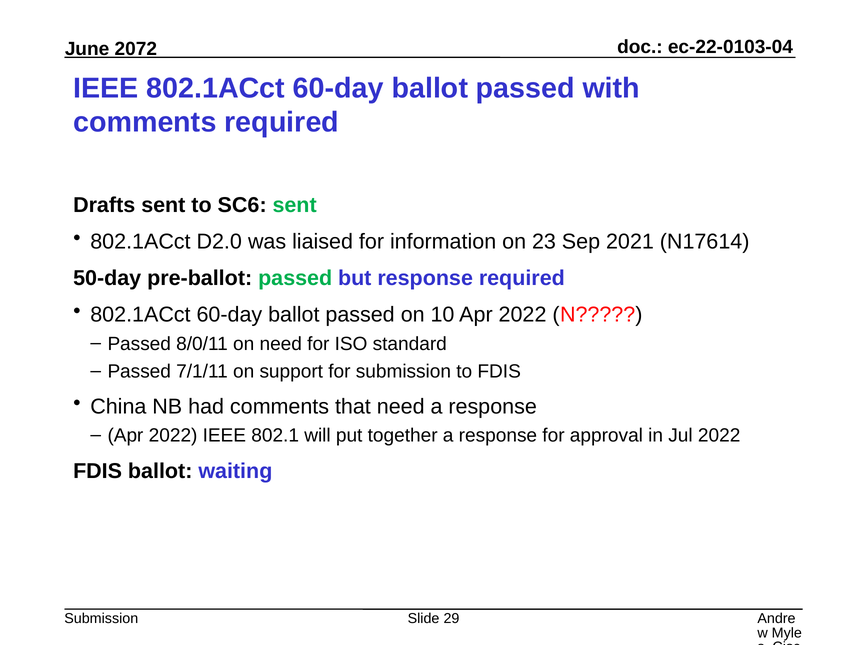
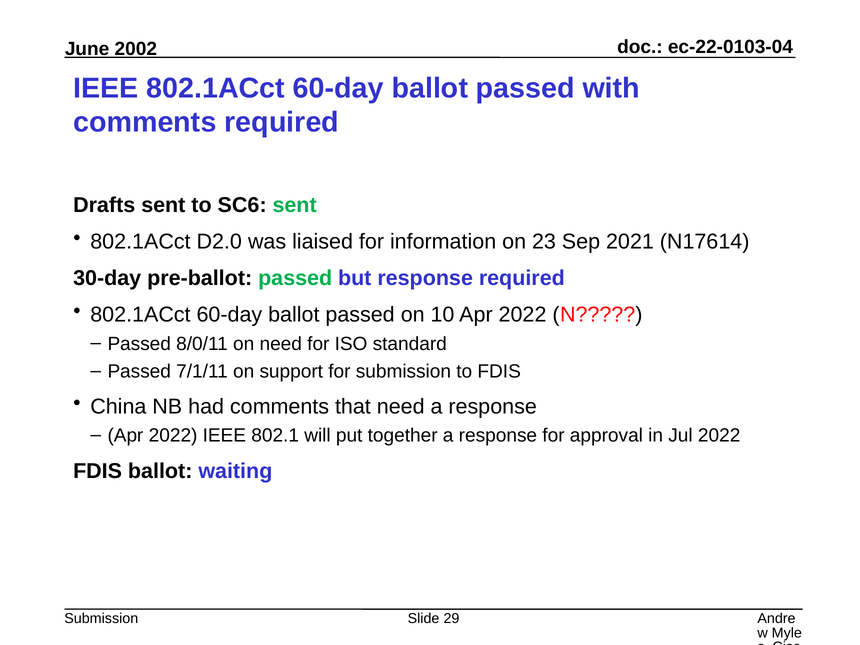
2072: 2072 -> 2002 (136, 49)
50-day: 50-day -> 30-day (107, 278)
